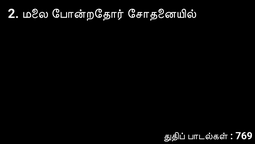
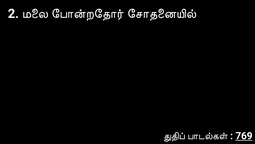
769 underline: none -> present (244, 135)
